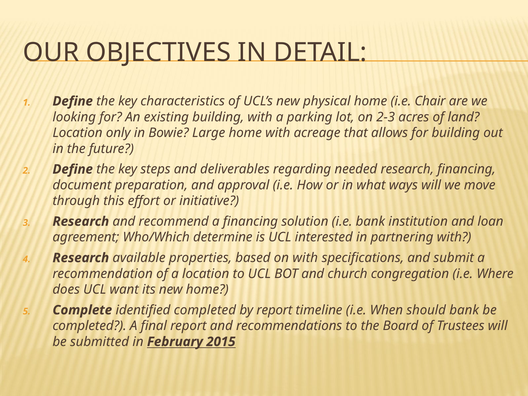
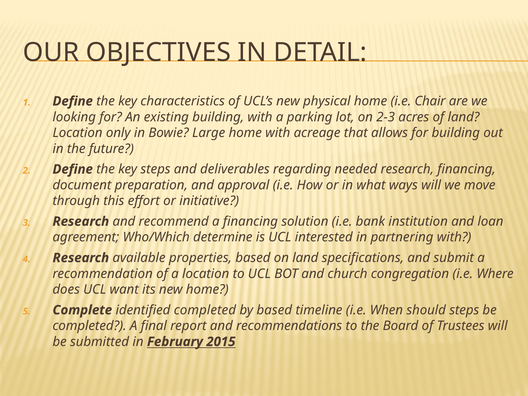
on with: with -> land (305, 258)
by report: report -> based (274, 310)
should bank: bank -> steps (464, 310)
